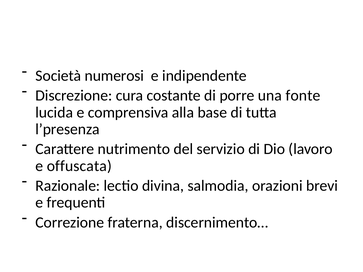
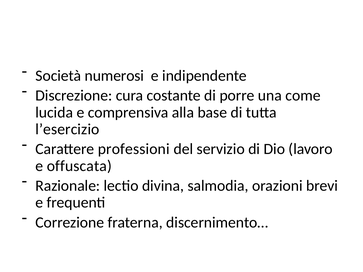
fonte: fonte -> come (303, 96)
l’presenza: l’presenza -> l’esercizio (67, 129)
nutrimento: nutrimento -> professioni (134, 149)
